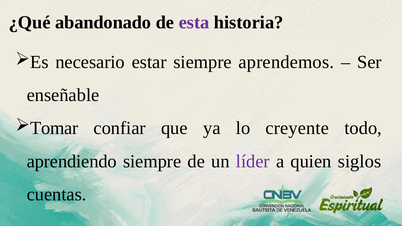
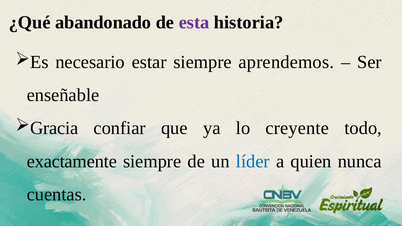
Tomar: Tomar -> Gracia (54, 128)
aprendiendo: aprendiendo -> exactamente (72, 161)
líder colour: purple -> blue (253, 161)
siglos: siglos -> nunca (360, 161)
